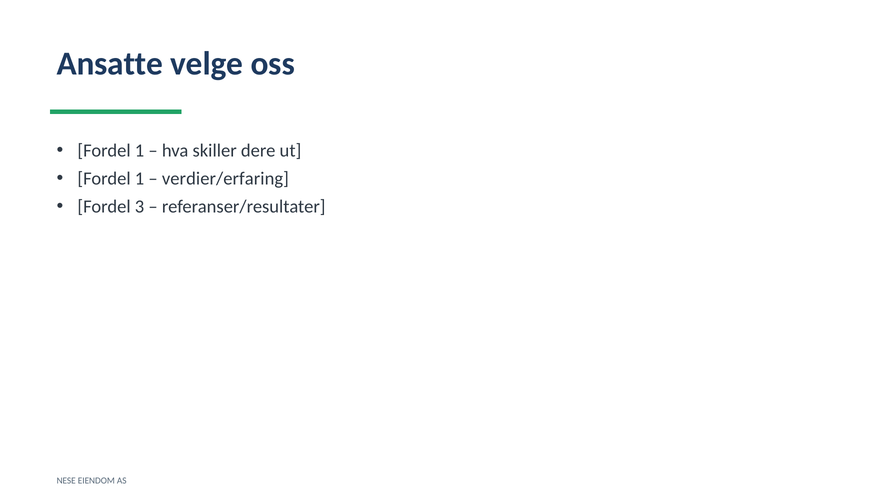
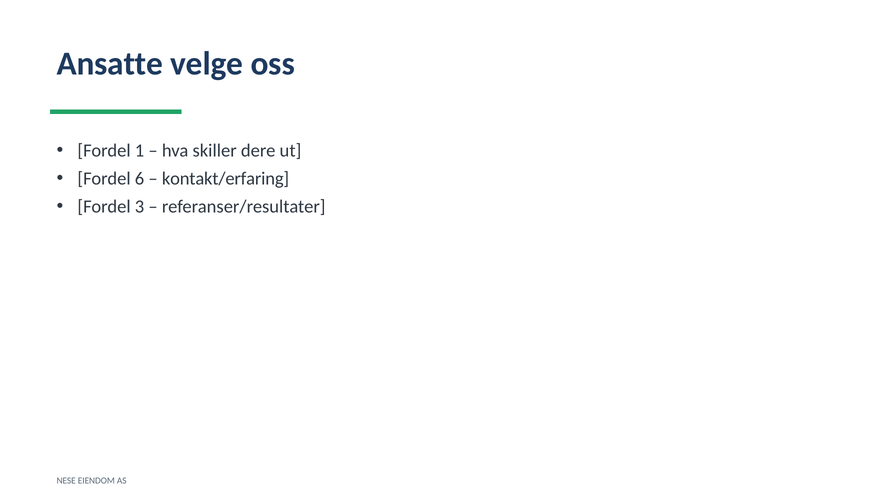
1: 1 -> 6 (140, 179)
verdier/erfaring: verdier/erfaring -> kontakt/erfaring (226, 179)
